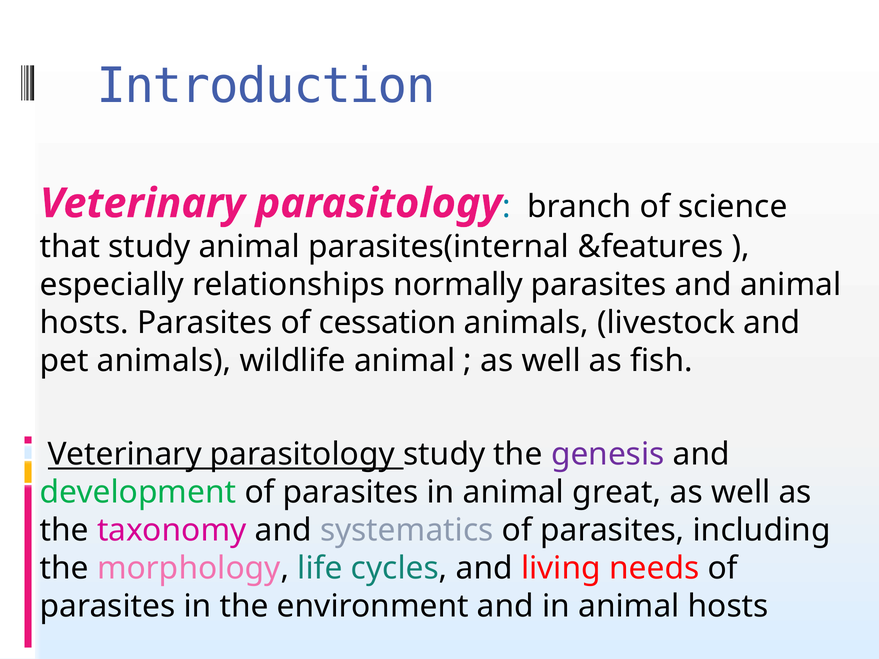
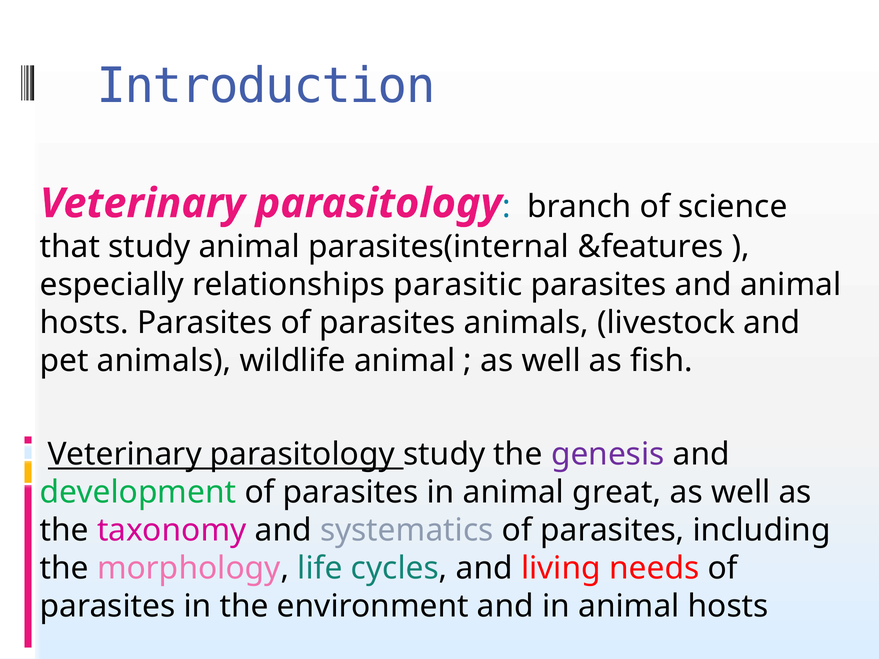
normally: normally -> parasitic (458, 285)
Parasites of cessation: cessation -> parasites (387, 323)
